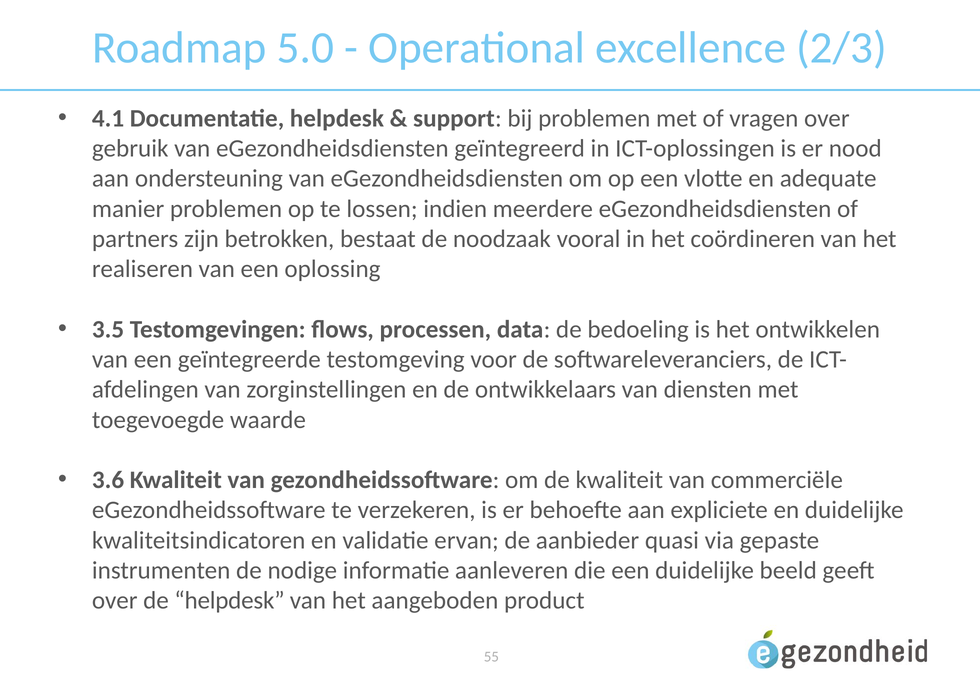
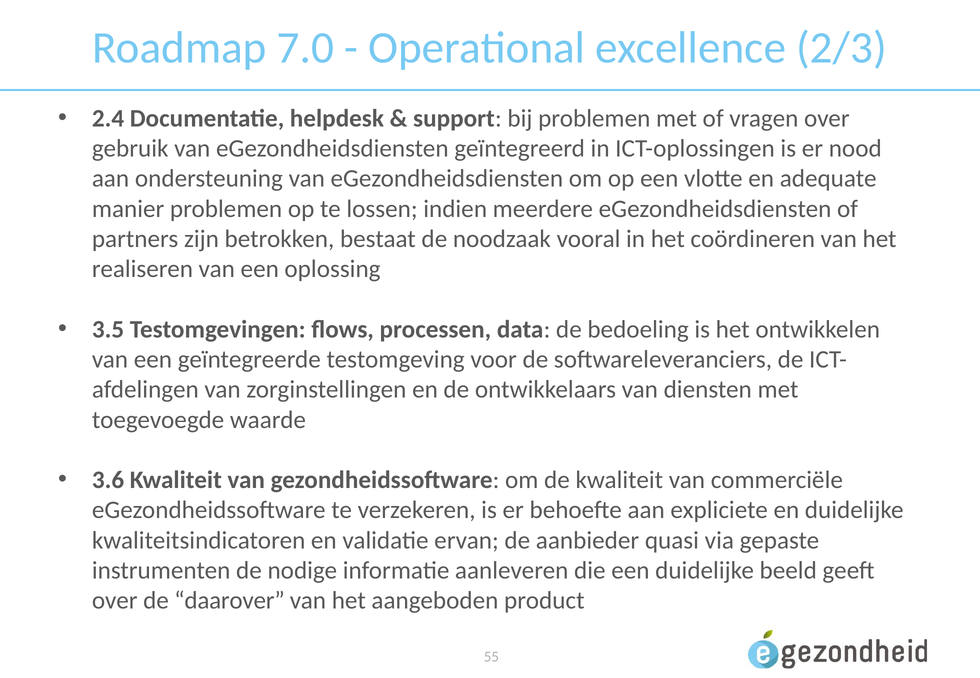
5.0: 5.0 -> 7.0 (305, 48)
4.1: 4.1 -> 2.4 (108, 118)
de helpdesk: helpdesk -> daarover (229, 601)
